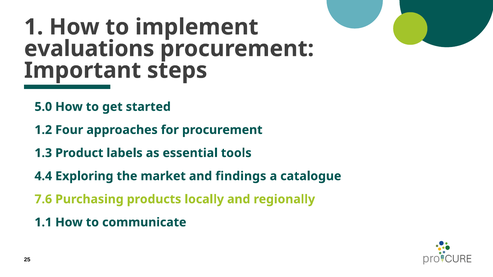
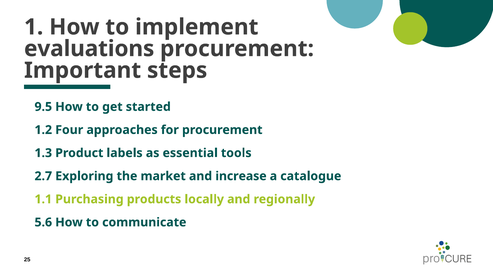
5.0: 5.0 -> 9.5 (43, 107)
4.4: 4.4 -> 2.7 (43, 176)
findings: findings -> increase (241, 176)
7.6: 7.6 -> 1.1 (43, 199)
1.1: 1.1 -> 5.6 (43, 223)
